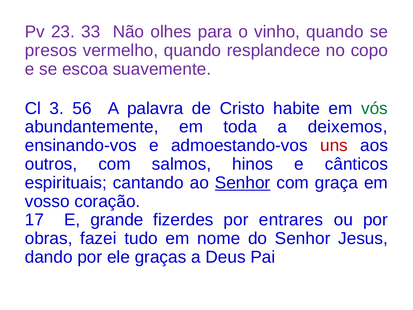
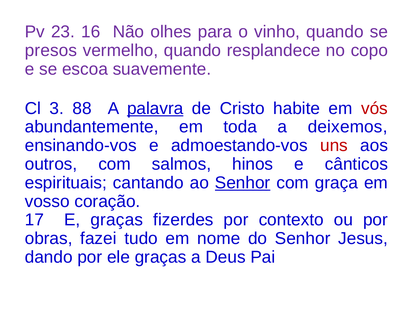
33: 33 -> 16 (91, 32)
56: 56 -> 88 (82, 108)
palavra underline: none -> present (155, 108)
vós colour: green -> red (374, 108)
E grande: grande -> graças (117, 220)
entrares: entrares -> contexto (291, 220)
